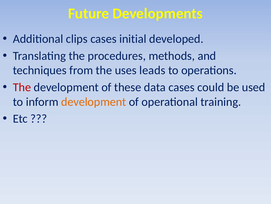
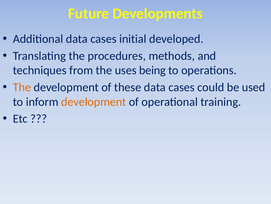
Additional clips: clips -> data (77, 39)
leads: leads -> being (152, 70)
The colour: red -> orange (22, 87)
